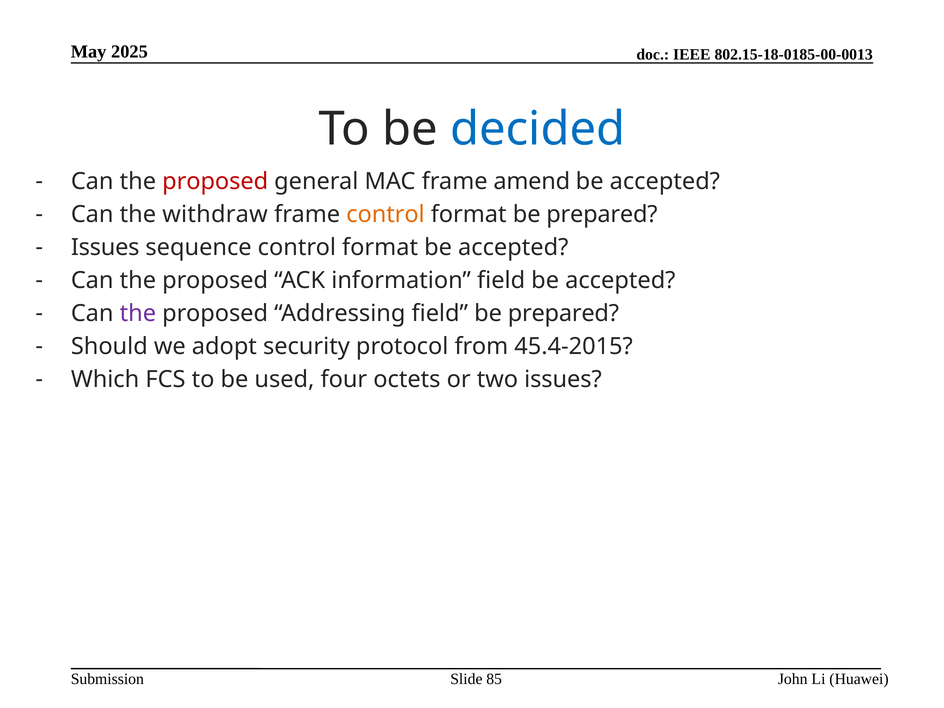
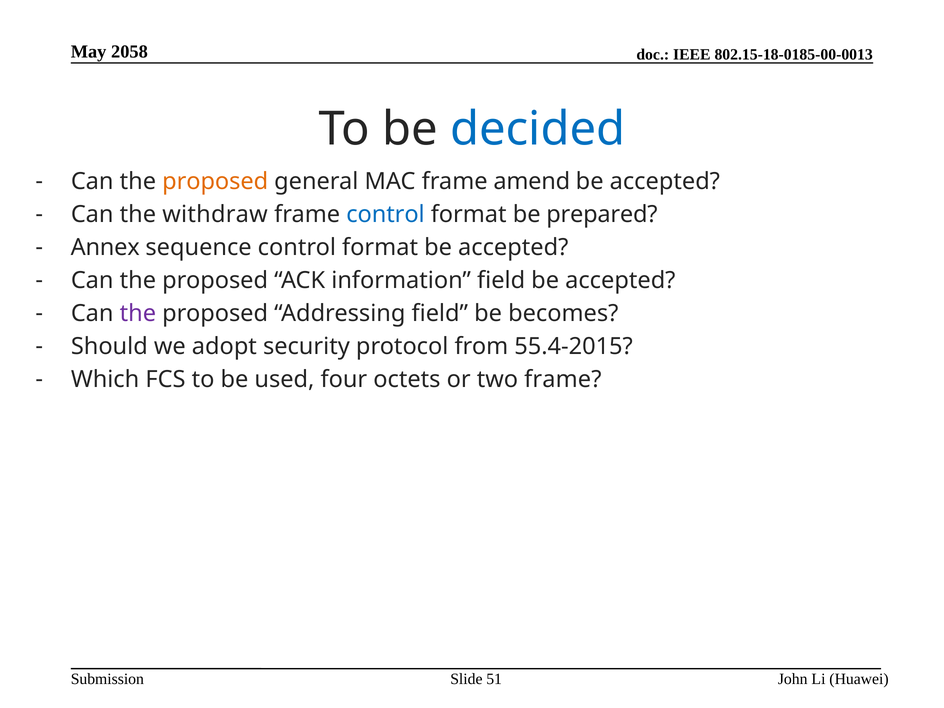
2025: 2025 -> 2058 (129, 52)
proposed colour: red -> orange (215, 181)
control colour: orange -> blue (386, 214)
Issues: Issues -> Annex (105, 247)
field be prepared: prepared -> becomes (563, 313)
45.4-2015: 45.4-2015 -> 55.4-2015 (574, 346)
two issues: issues -> frame (563, 380)
85: 85 -> 51 (494, 679)
